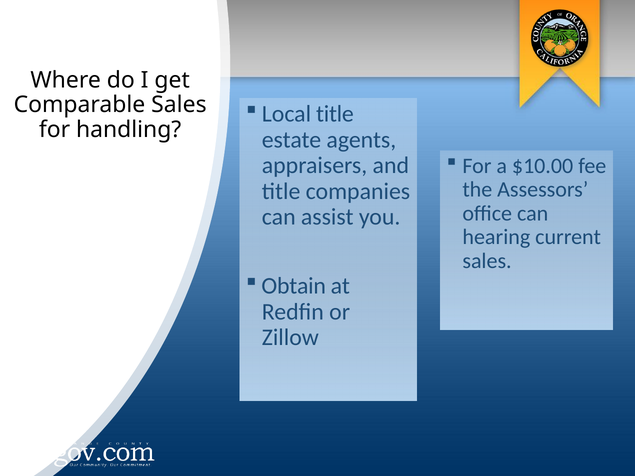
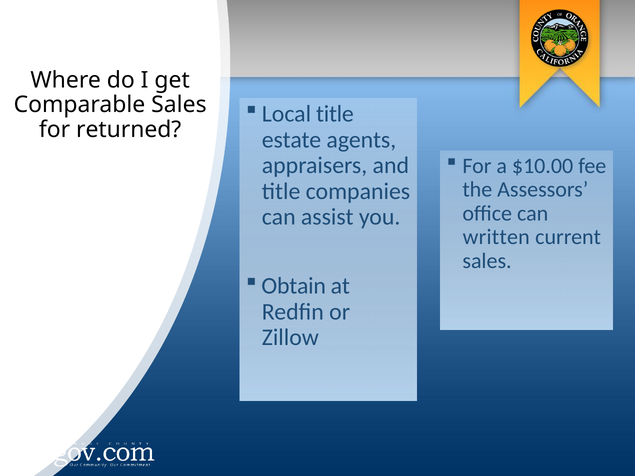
handling: handling -> returned (129, 130)
hearing: hearing -> written (496, 237)
